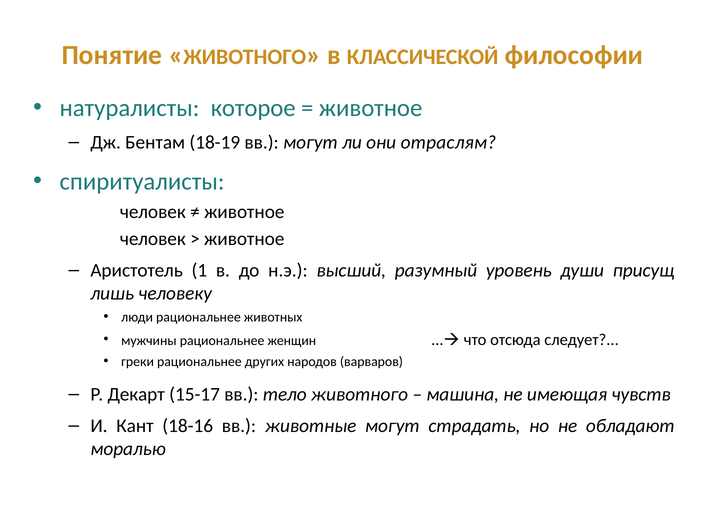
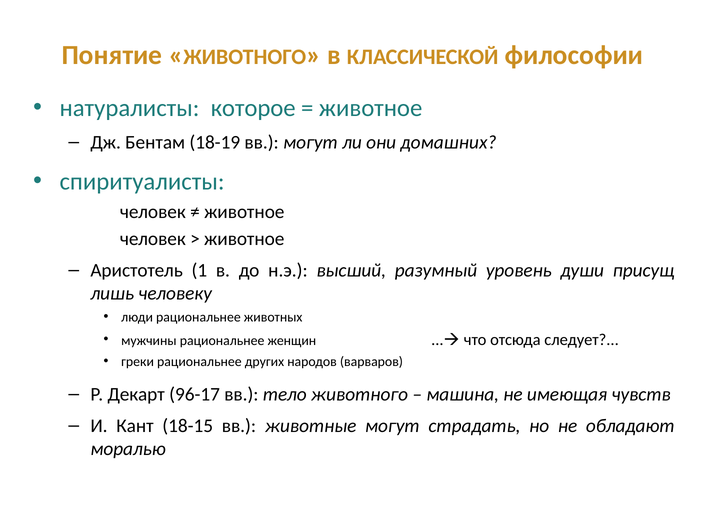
отраслям: отраслям -> домашних (448, 142)
15-17: 15-17 -> 96-17 (195, 394)
18-16: 18-16 -> 18-15 (188, 425)
